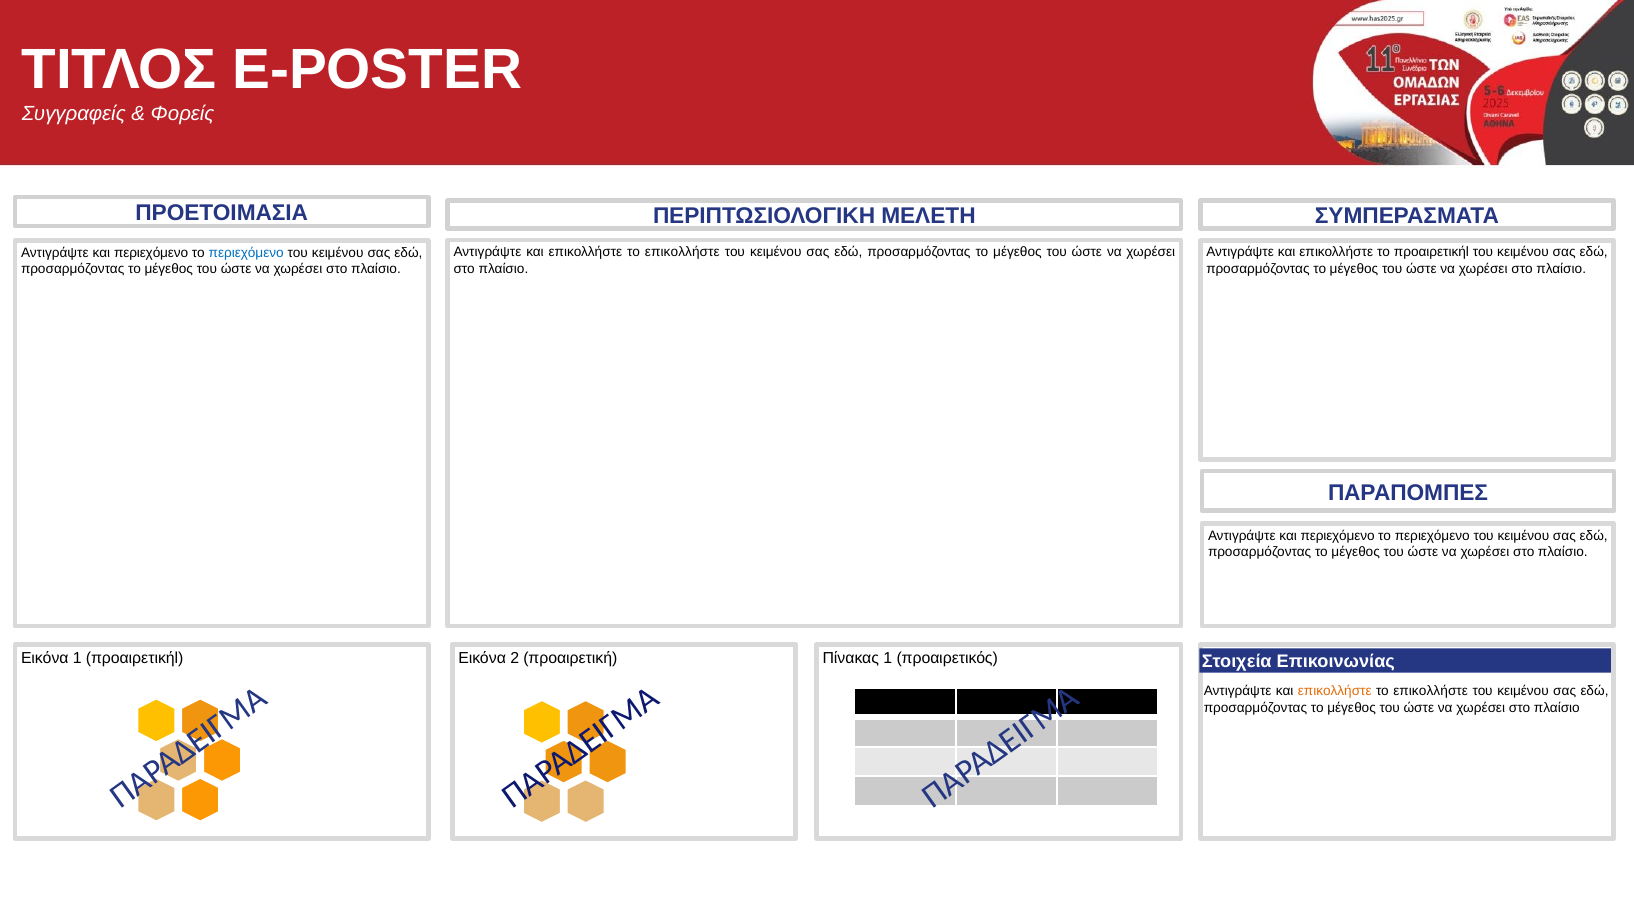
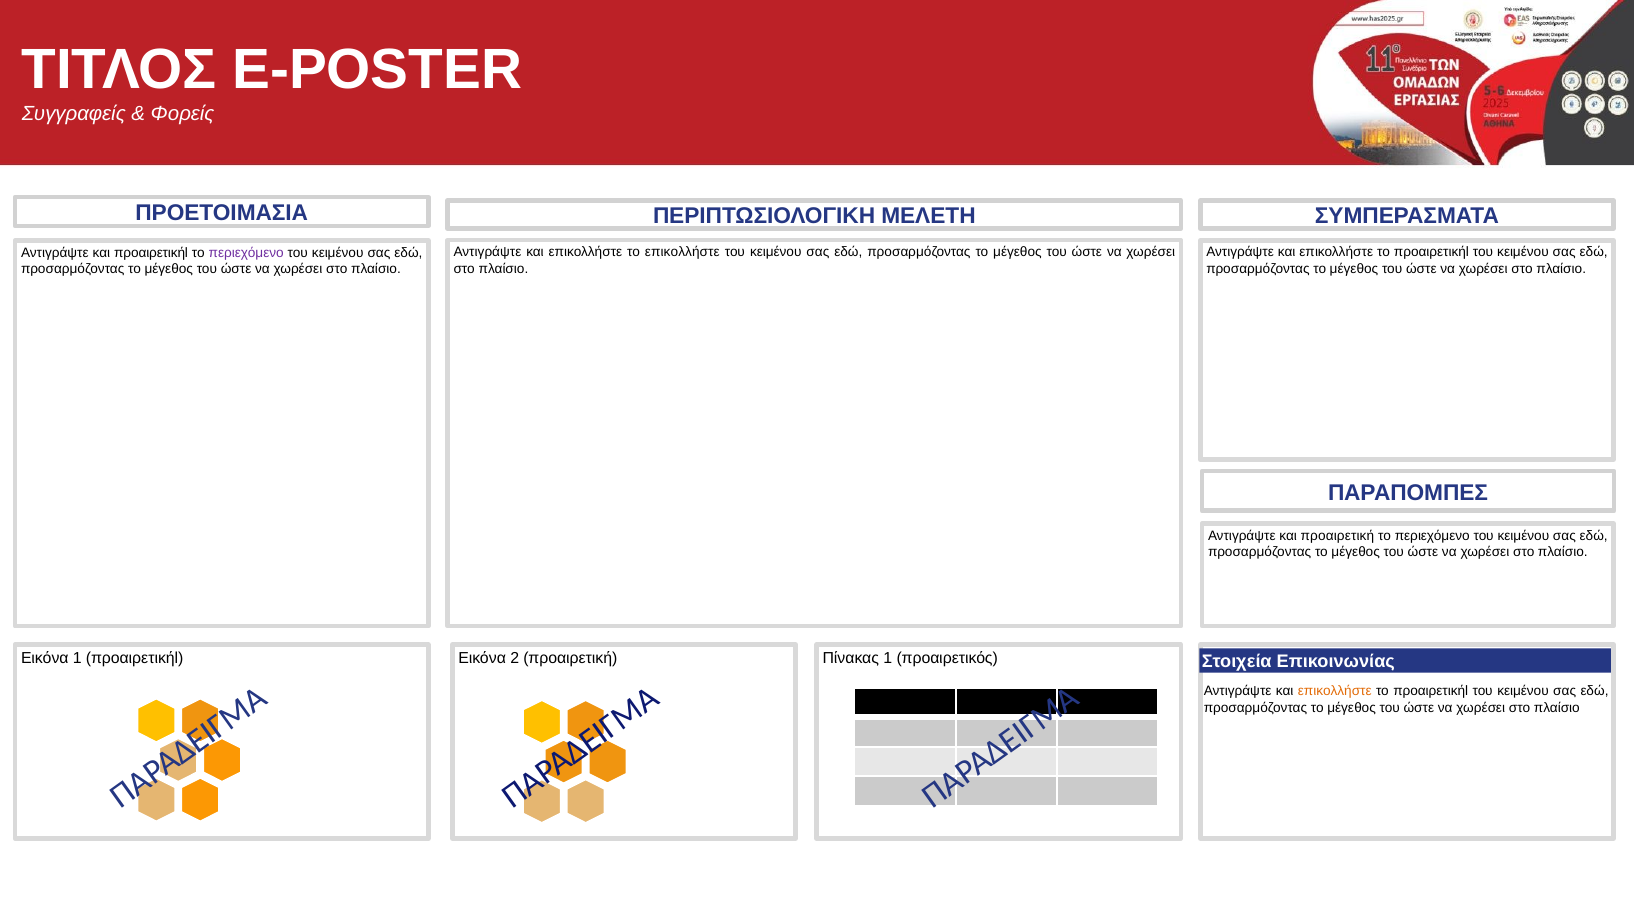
περιεχόμενο: περιεχόμενο -> προαιρετικήl (151, 253)
περιεχόμενο colour: blue -> purple (246, 253)
περιεχόμενο: περιεχόμενο -> προαιρετική (1337, 536)
επικολλήστε: επικολλήστε -> προαιρετικήl (1431, 692)
